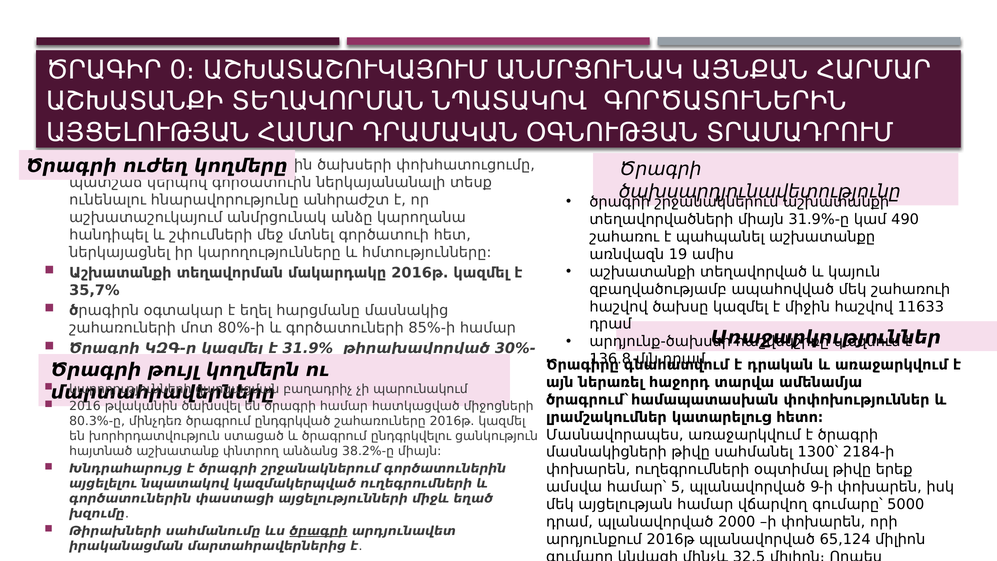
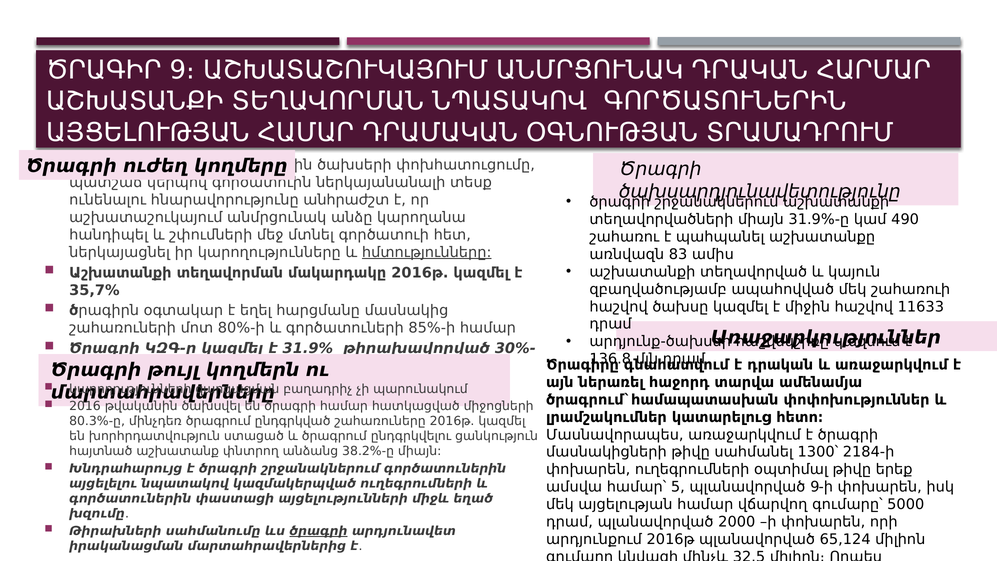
0։: 0։ -> 9։ (182, 70)
ԱՆՄՐՑՈՒՆԱԿ ԱՅՆՔԱՆ: ԱՅՆՔԱՆ -> ԴՐԱԿԱՆ (750, 70)
հմտությունները underline: none -> present (427, 252)
19: 19 -> 83 (678, 254)
